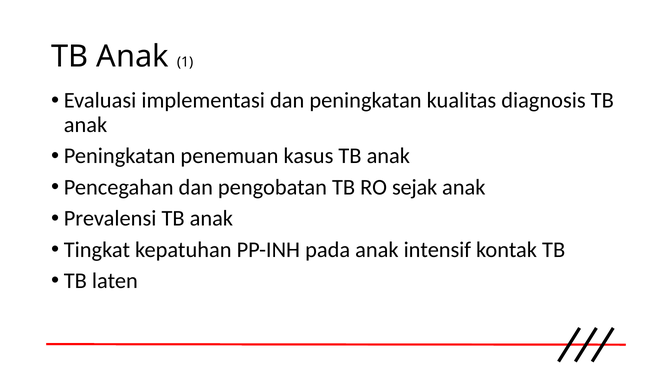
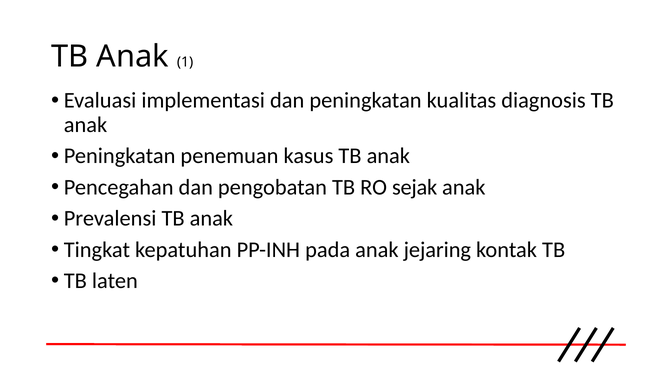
intensif: intensif -> jejaring (437, 250)
